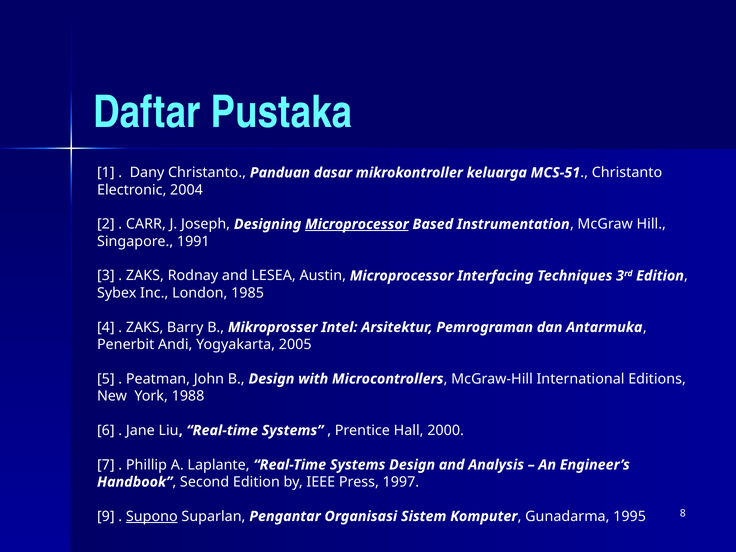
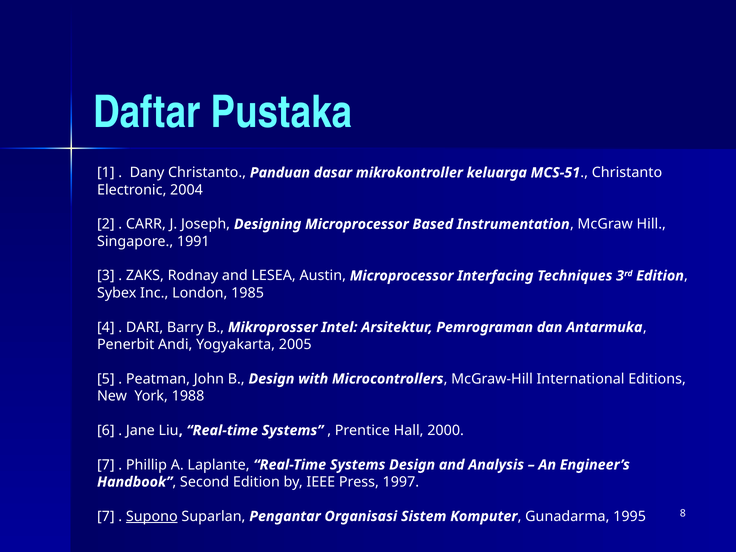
Microprocessor underline: present -> none (357, 224)
ZAKS: ZAKS -> DARI (145, 327)
9: 9 -> 7 (106, 516)
